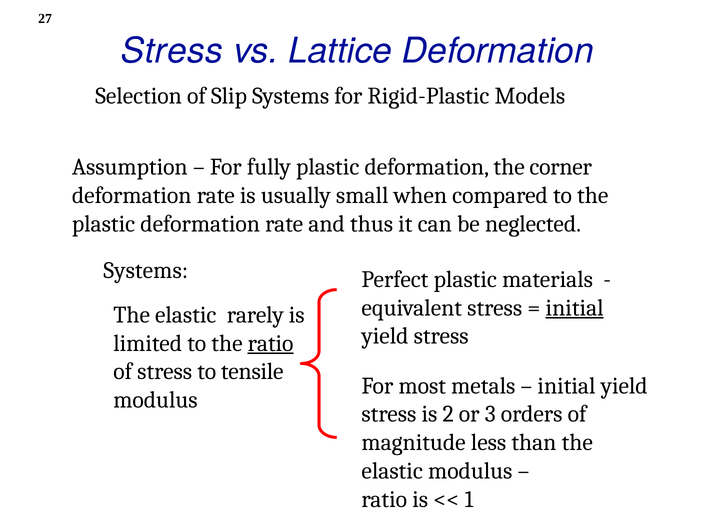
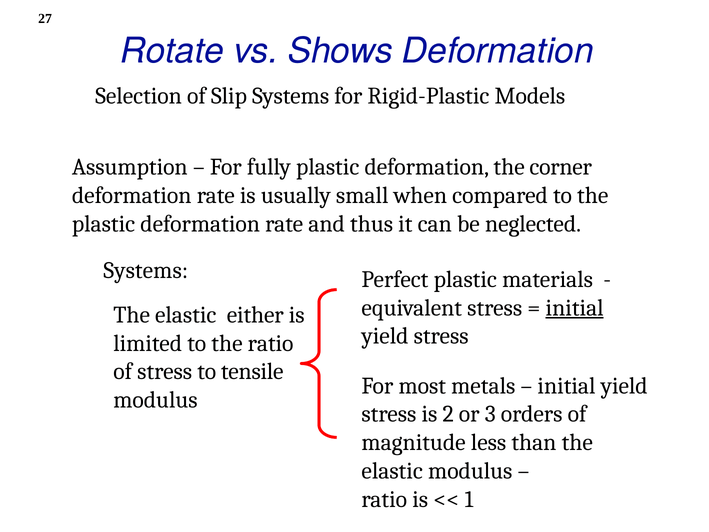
Stress: Stress -> Rotate (172, 51)
Lattice: Lattice -> Shows (340, 51)
rarely: rarely -> either (255, 315)
ratio underline: present -> none (271, 343)
